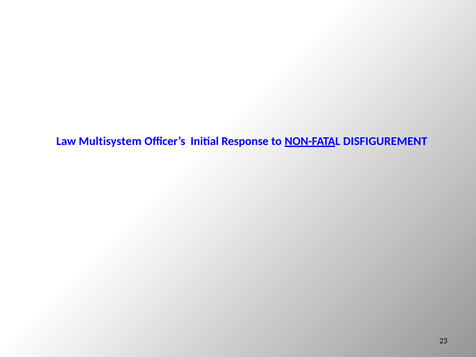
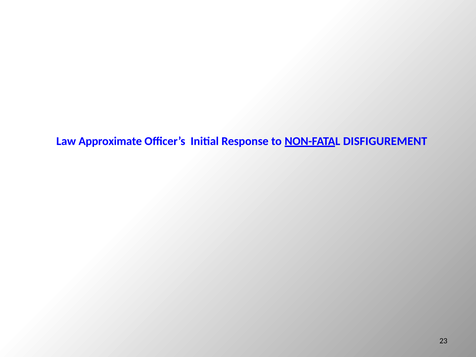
Multisystem: Multisystem -> Approximate (110, 141)
